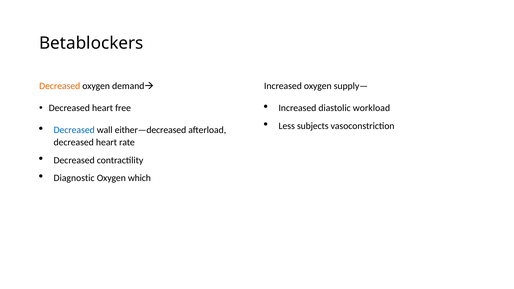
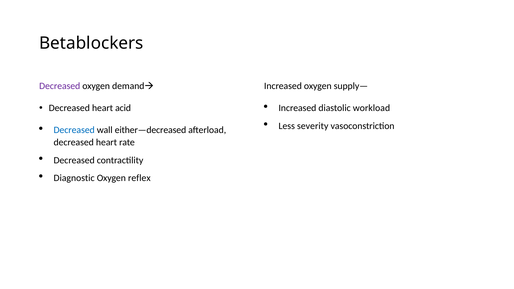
Decreased colour: orange -> purple (60, 86)
free: free -> acid (123, 108)
subjects: subjects -> severity (313, 126)
which: which -> reflex (139, 178)
